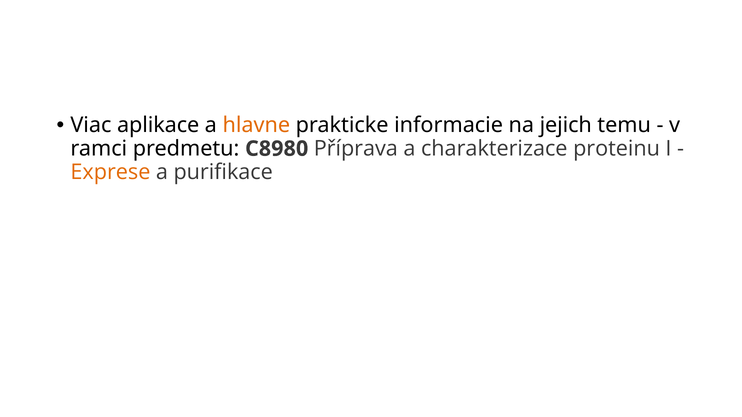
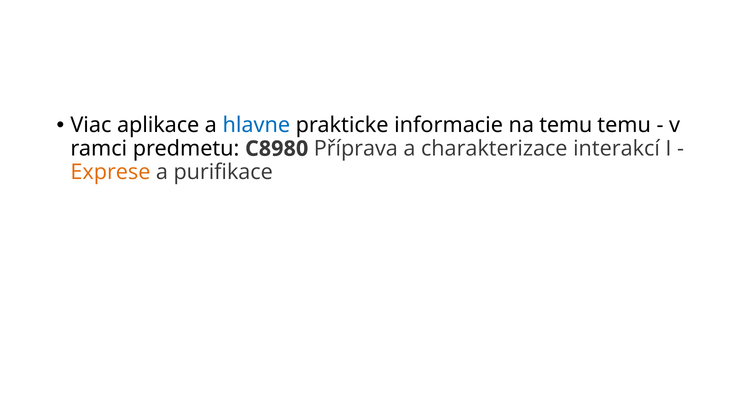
hlavne colour: orange -> blue (256, 125)
na jejich: jejich -> temu (566, 125)
proteinu: proteinu -> interakcí (617, 149)
